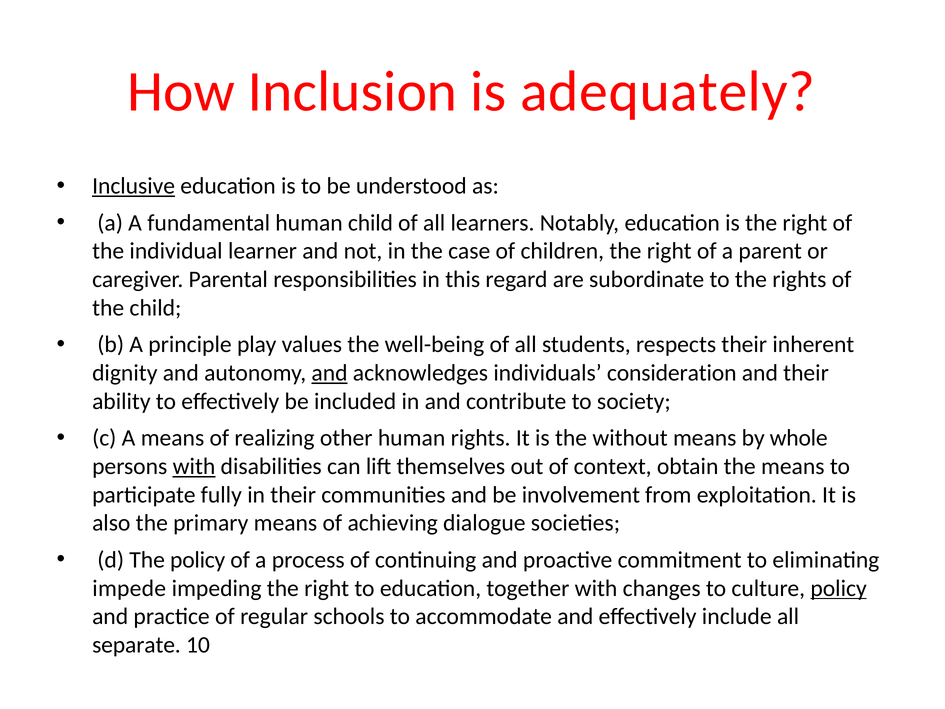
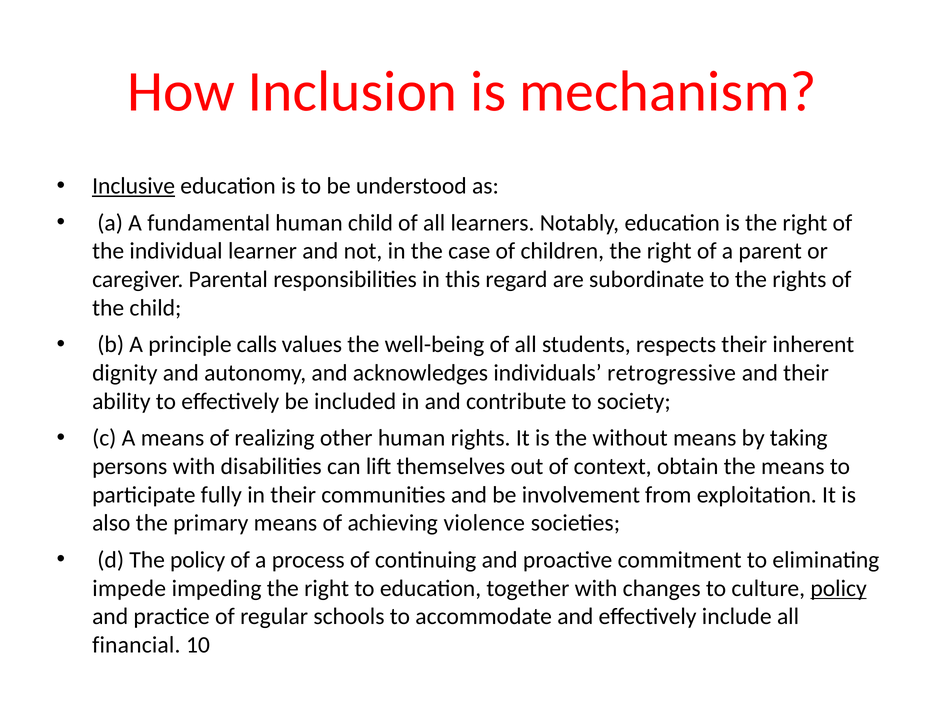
adequately: adequately -> mechanism (668, 91)
play: play -> calls (257, 344)
and underline: present -> none (330, 373)
consideration: consideration -> retrogressive (672, 373)
whole: whole -> taking (799, 438)
with underline: present -> none (194, 466)
dialogue: dialogue -> violence (484, 523)
separate: separate -> financial (136, 645)
